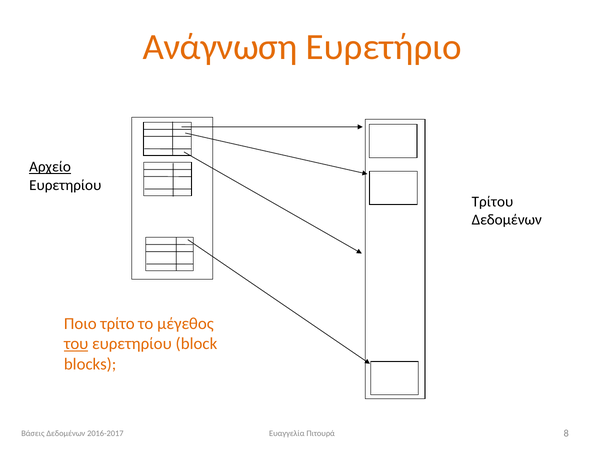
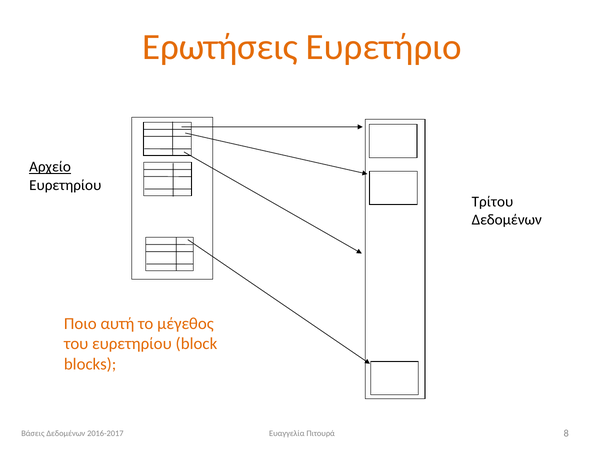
Ανάγνωση: Ανάγνωση -> Ερωτήσεις (220, 47)
τρίτο: τρίτο -> αυτή (117, 324)
του underline: present -> none (76, 344)
